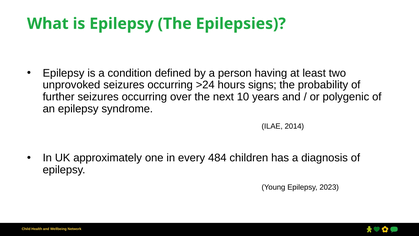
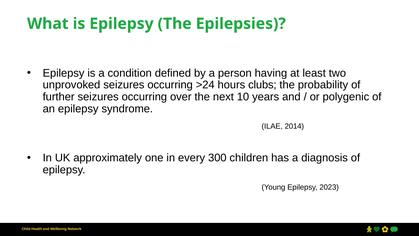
signs: signs -> clubs (262, 85)
484: 484 -> 300 (217, 158)
